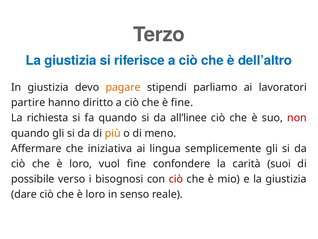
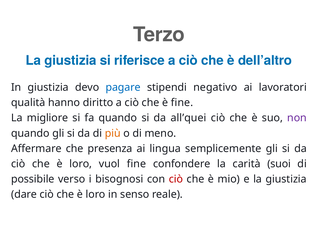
pagare colour: orange -> blue (123, 87)
parliamo: parliamo -> negativo (215, 87)
partire: partire -> qualità (28, 102)
richiesta: richiesta -> migliore (48, 118)
all’linee: all’linee -> all’quei (189, 118)
non colour: red -> purple (297, 118)
iniziativa: iniziativa -> presenza (110, 148)
